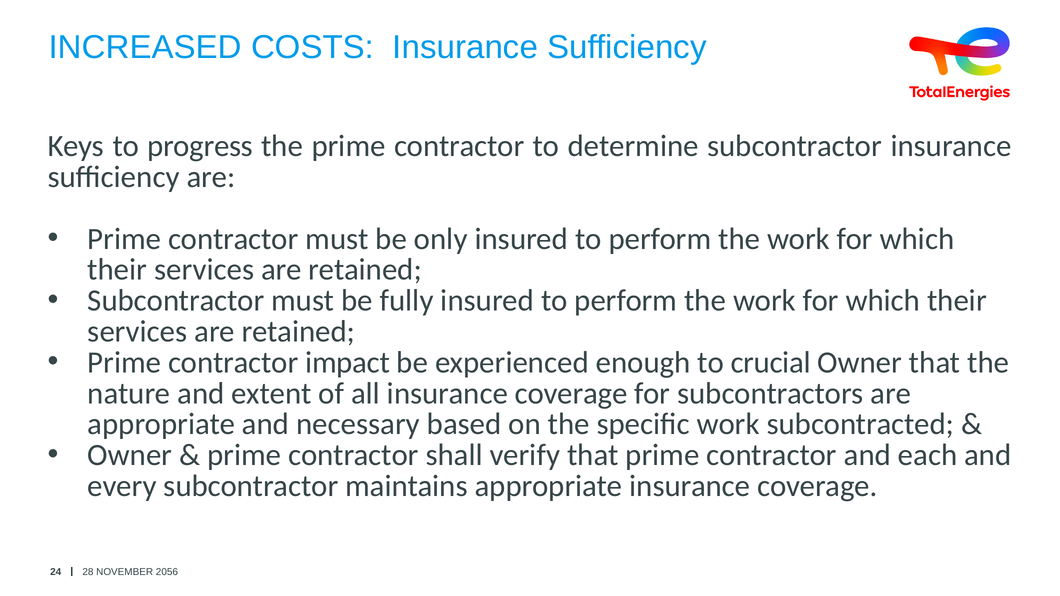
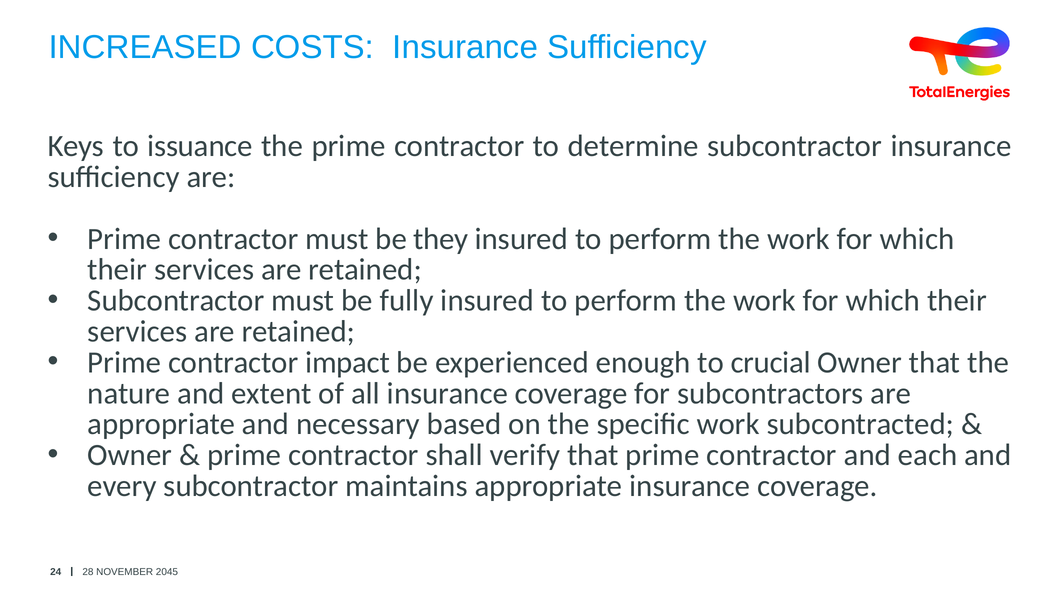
progress: progress -> issuance (200, 146)
only: only -> they (441, 239)
2056: 2056 -> 2045 (167, 572)
